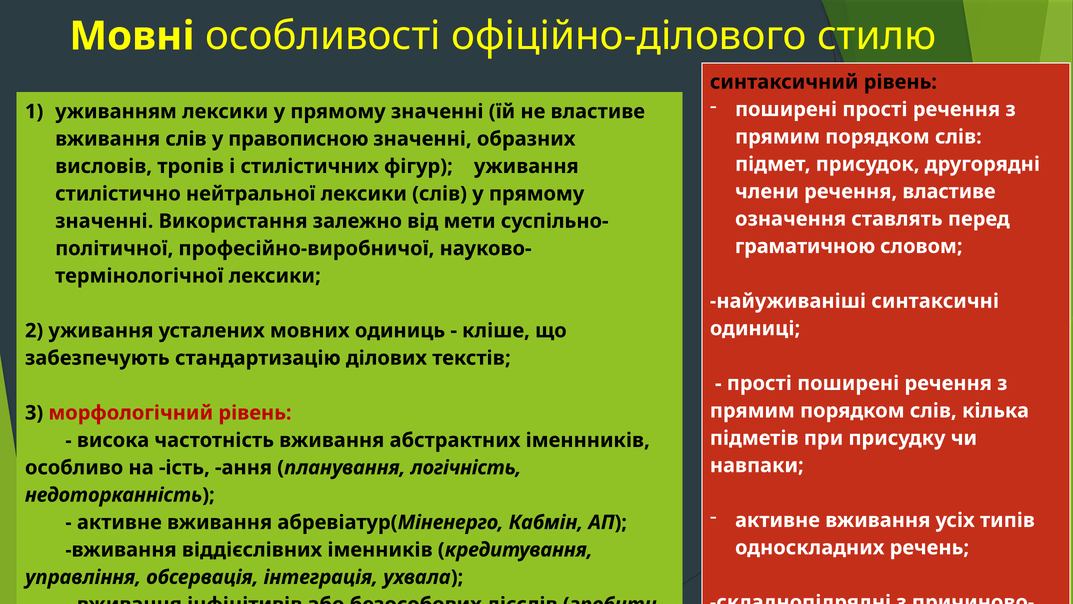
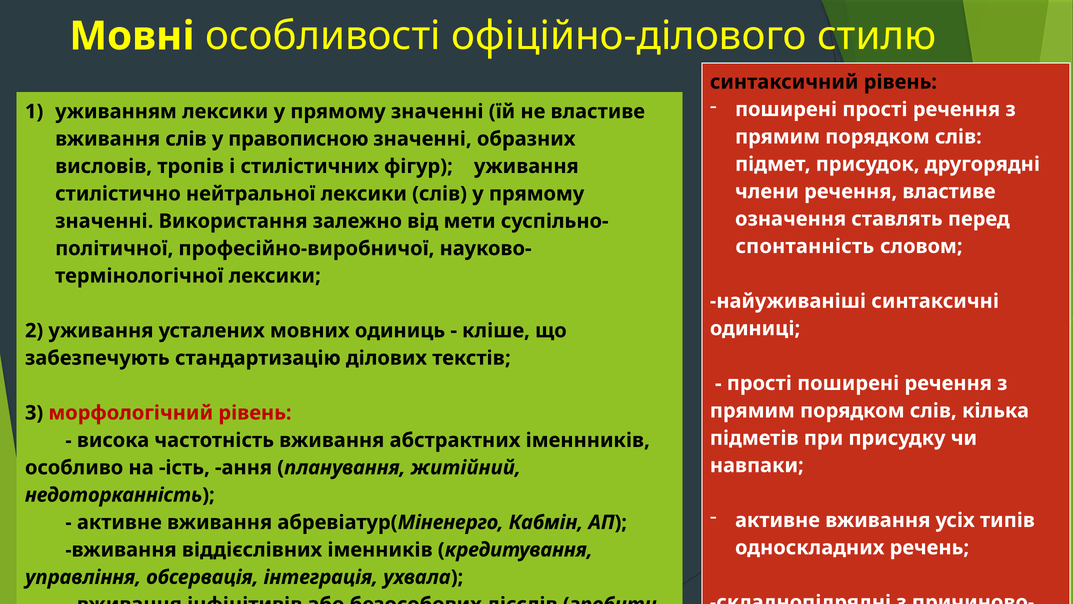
граматичною: граматичною -> спонтанність (805, 246)
логічність: логічність -> житійний (466, 467)
